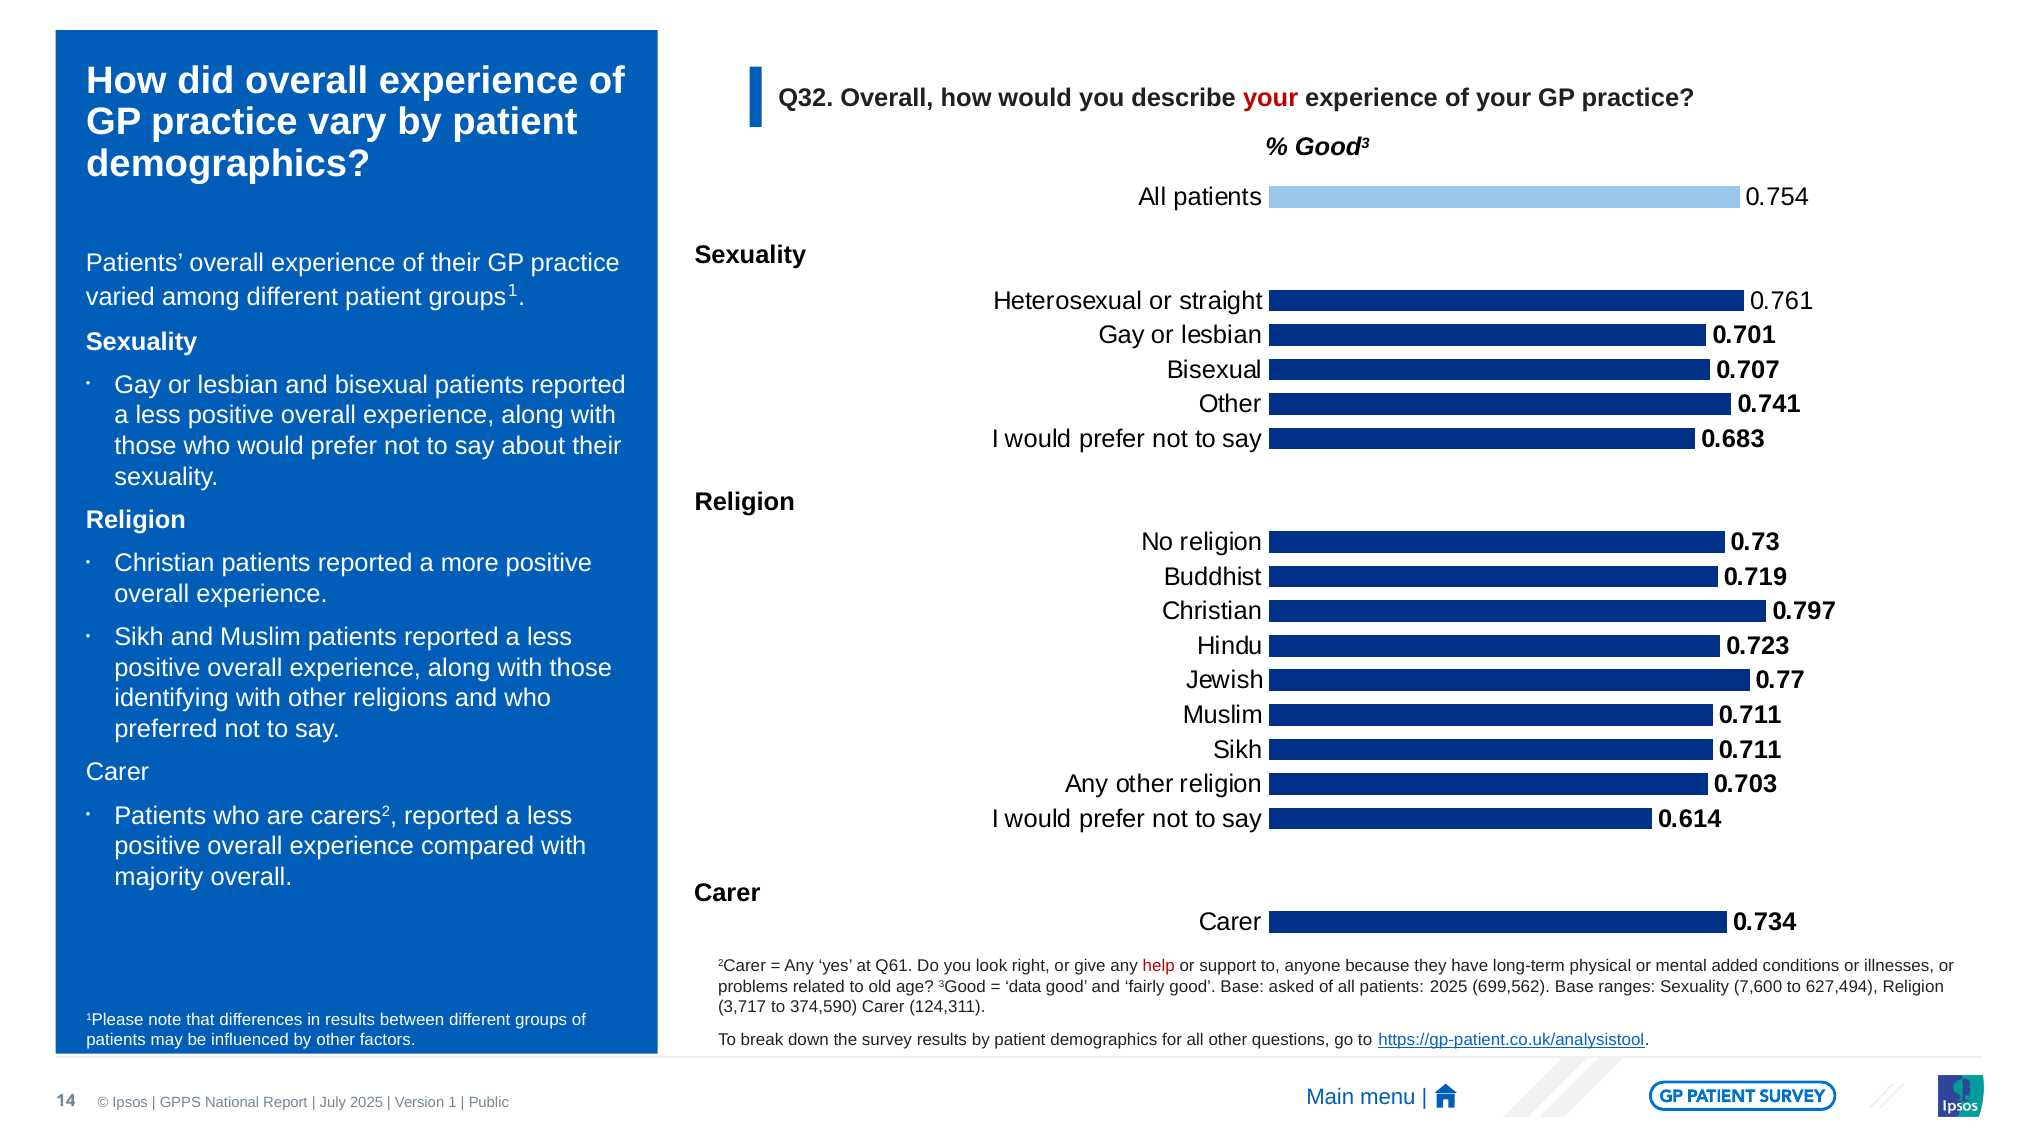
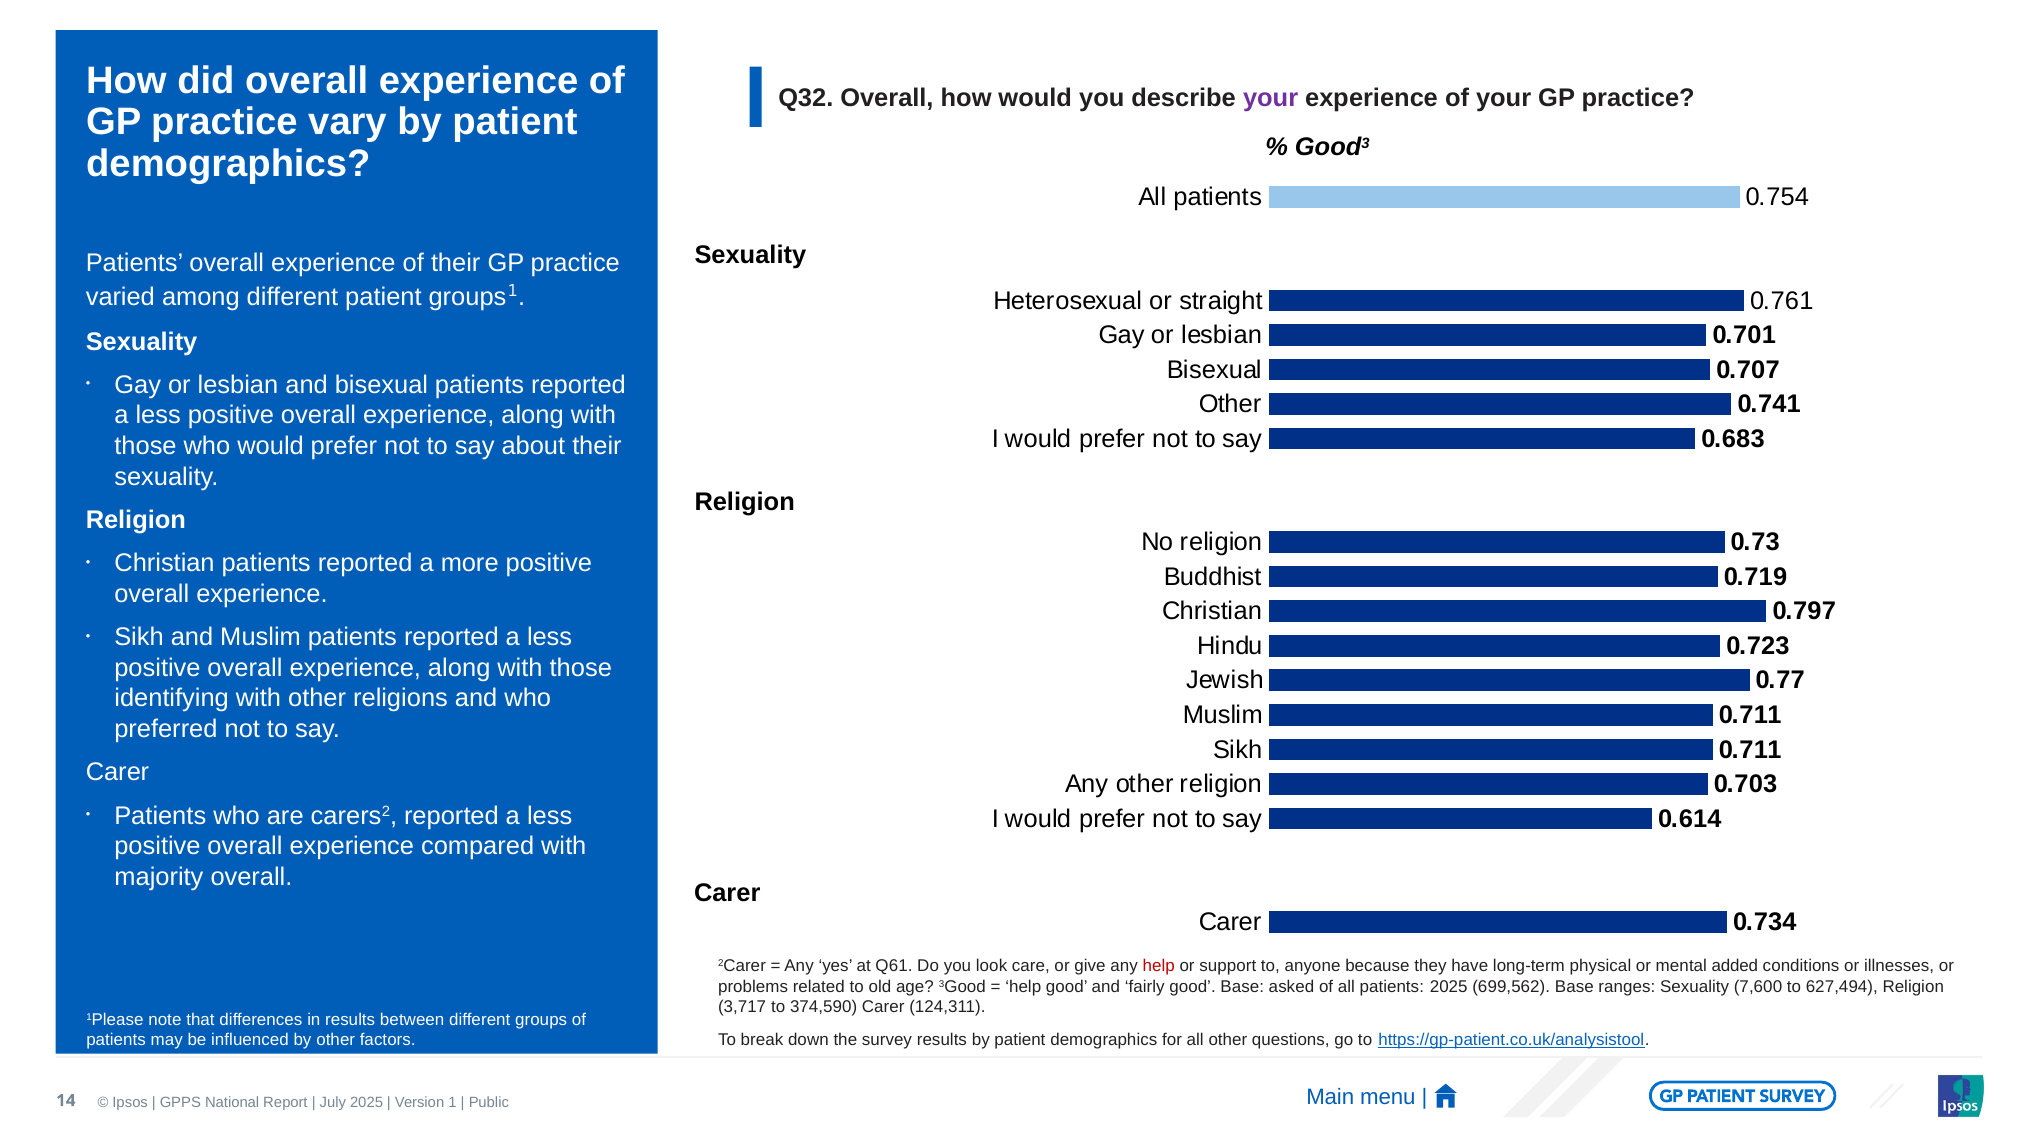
your colour: red -> purple (1271, 98)
right: right -> care (1031, 966)
data: data -> help (1023, 986)
